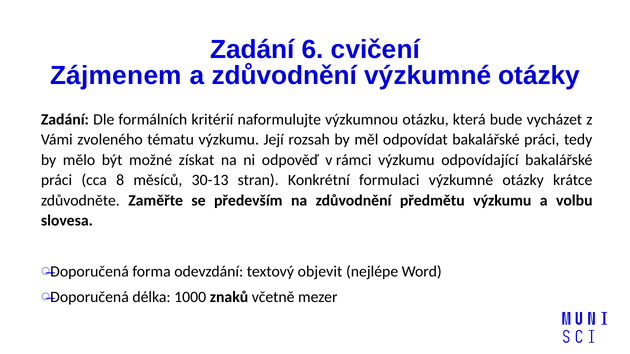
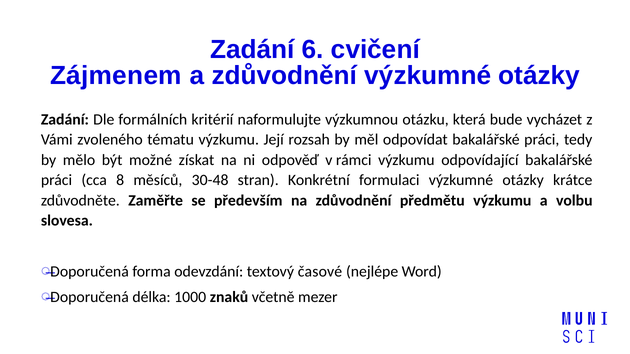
30-13: 30-13 -> 30-48 (210, 180)
objevit: objevit -> časové (320, 272)
